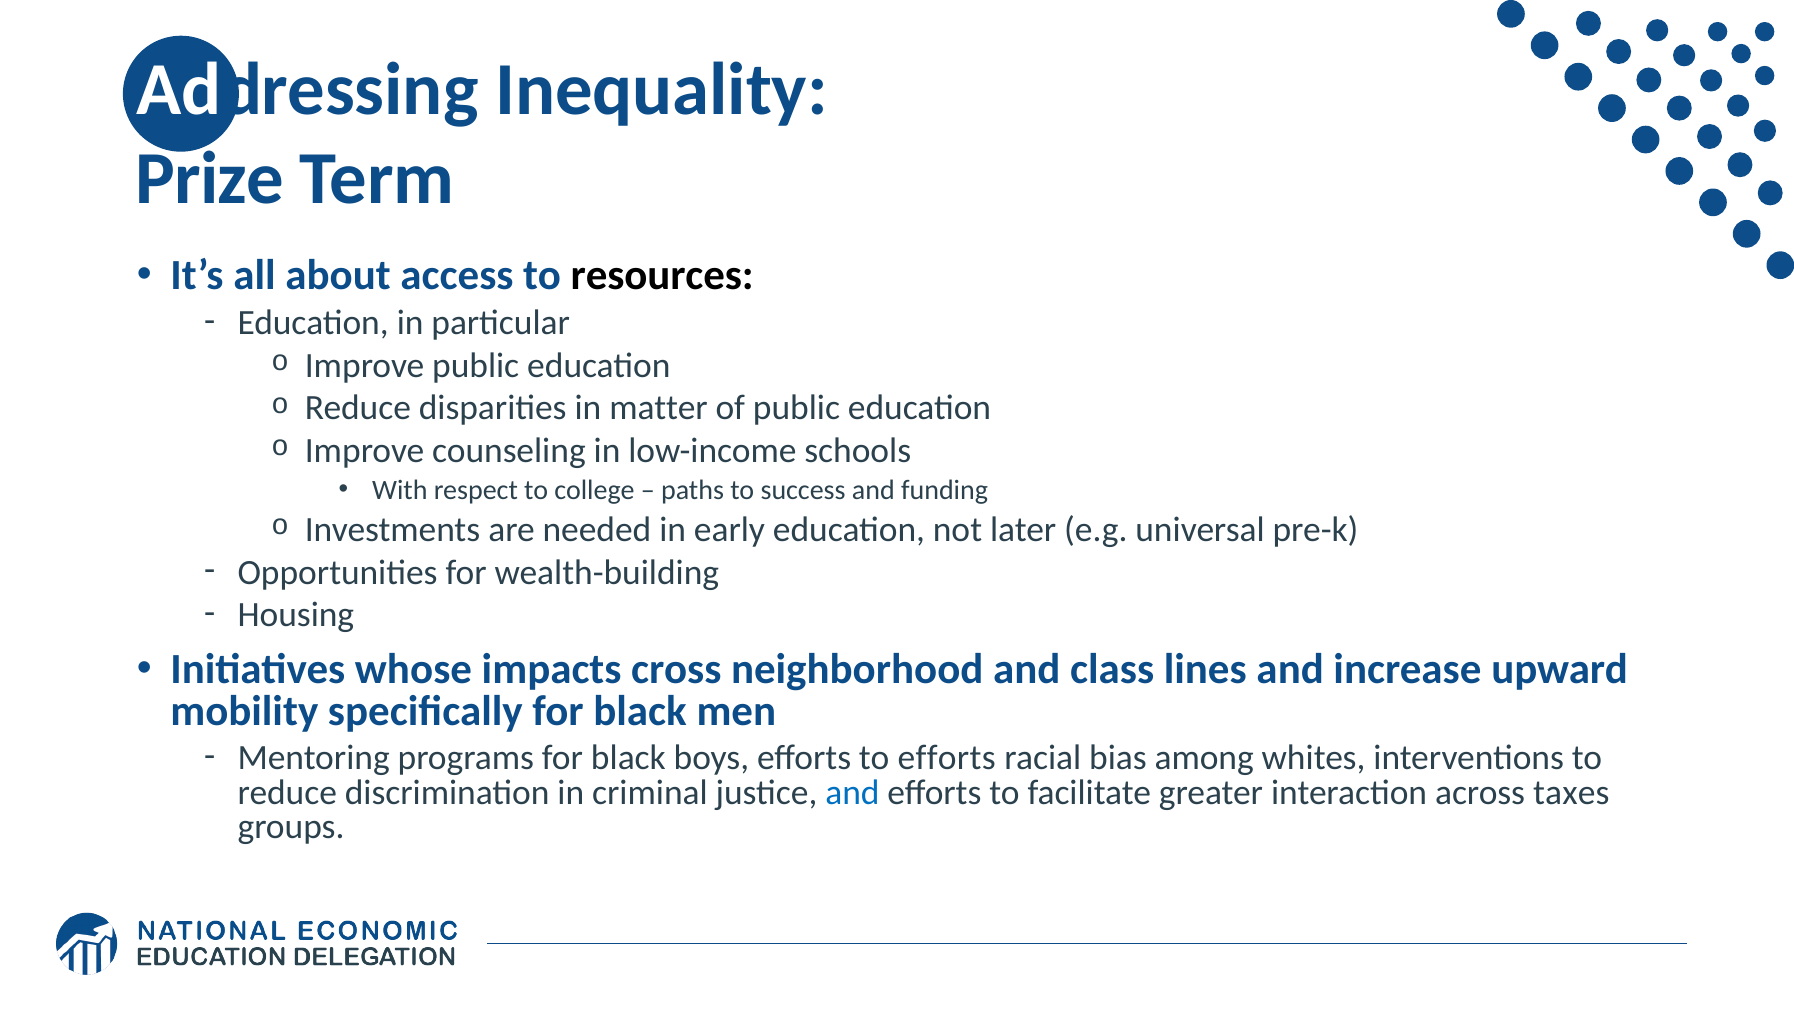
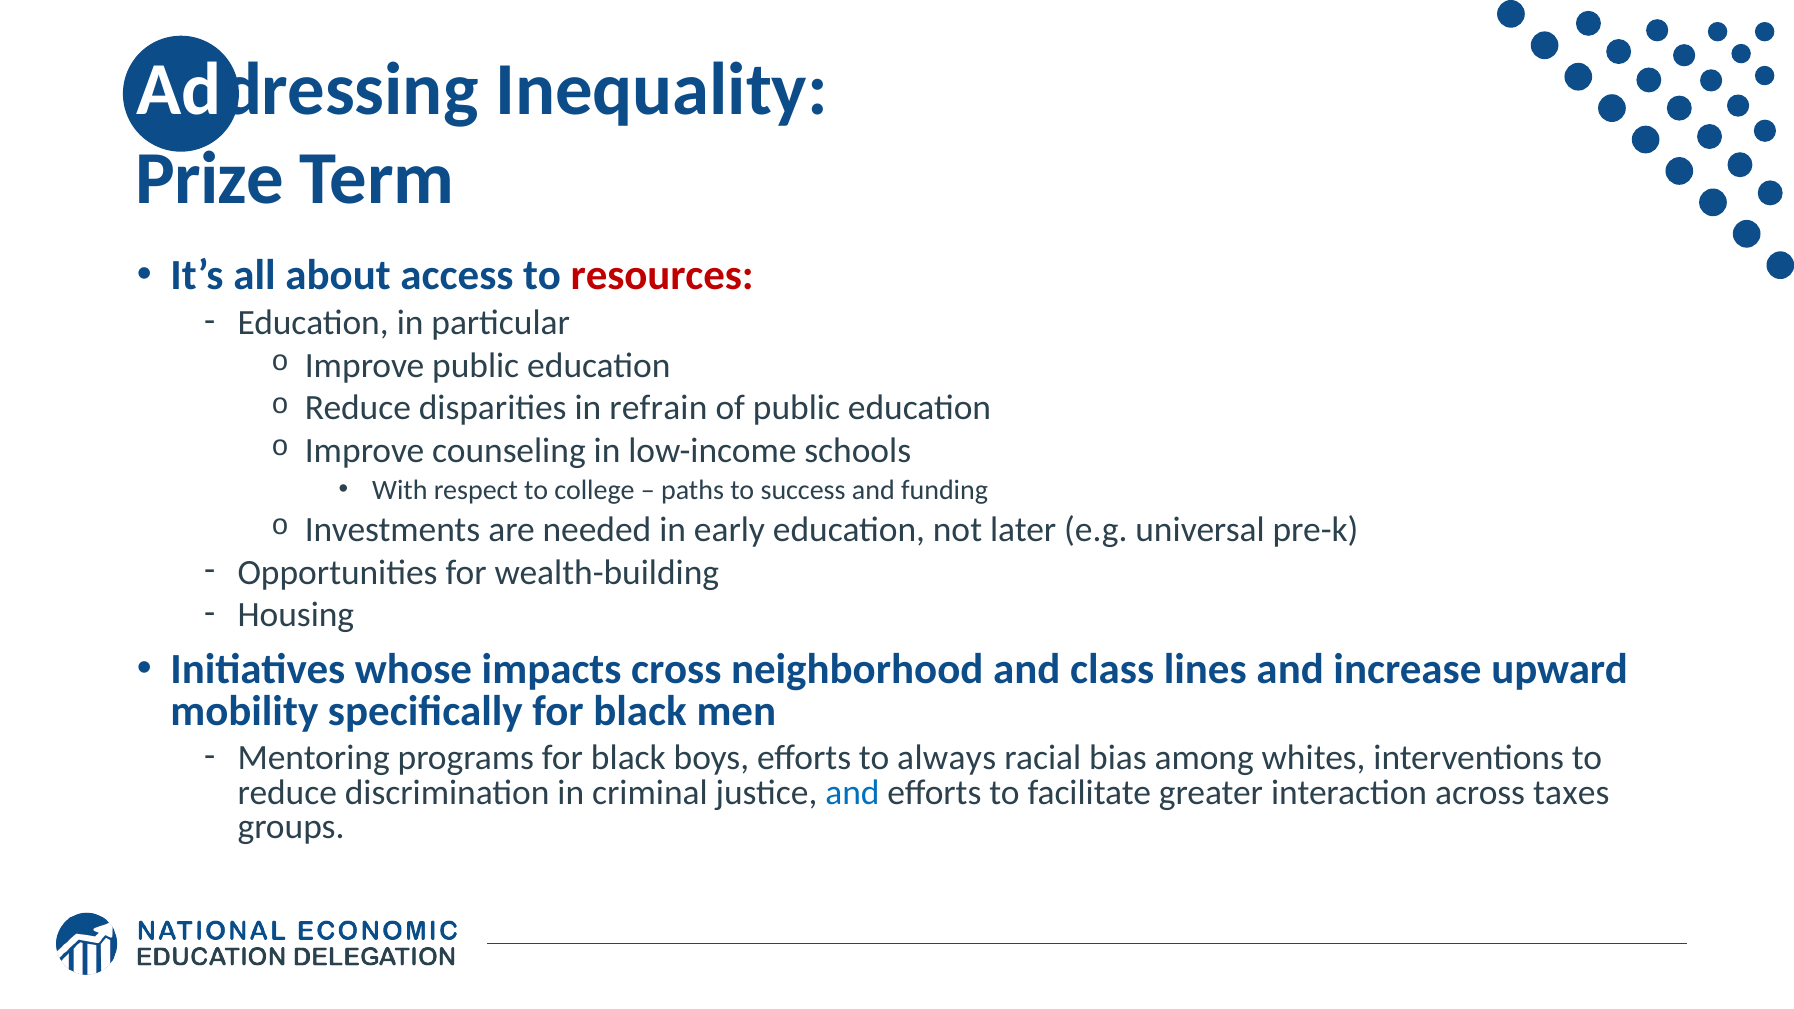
resources colour: black -> red (662, 276)
matter: matter -> refrain (658, 408)
to efforts: efforts -> always (947, 758)
